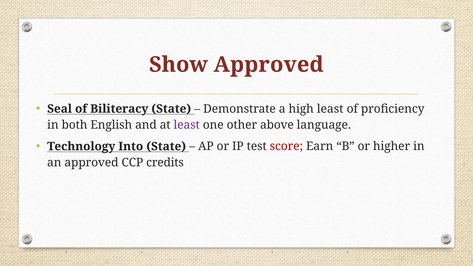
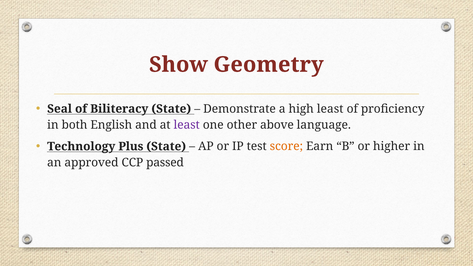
Show Approved: Approved -> Geometry (269, 65)
Into: Into -> Plus (131, 146)
score colour: red -> orange (286, 146)
credits: credits -> passed (165, 163)
